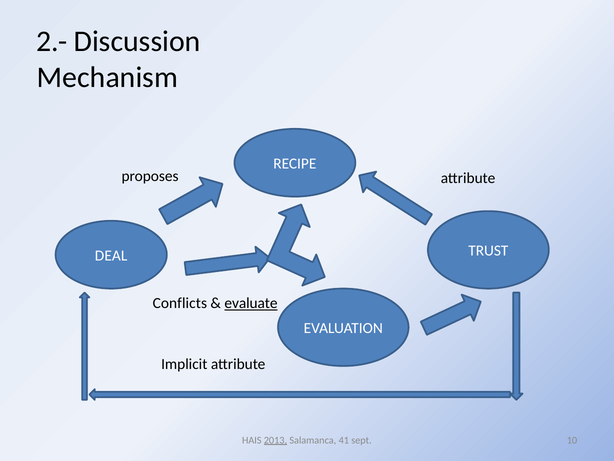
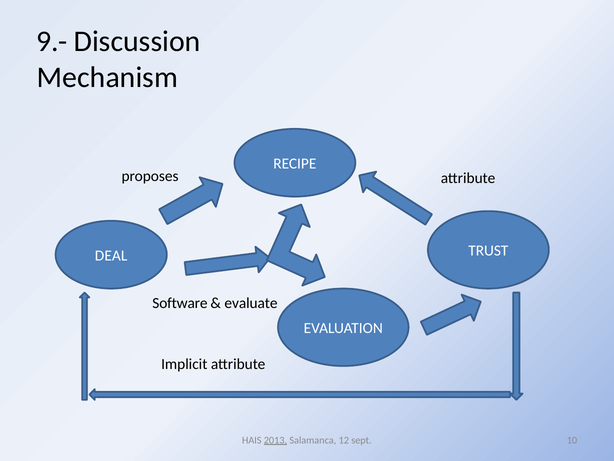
2.-: 2.- -> 9.- (52, 41)
Conflicts: Conflicts -> Software (180, 303)
evaluate underline: present -> none (251, 303)
41: 41 -> 12 (344, 440)
